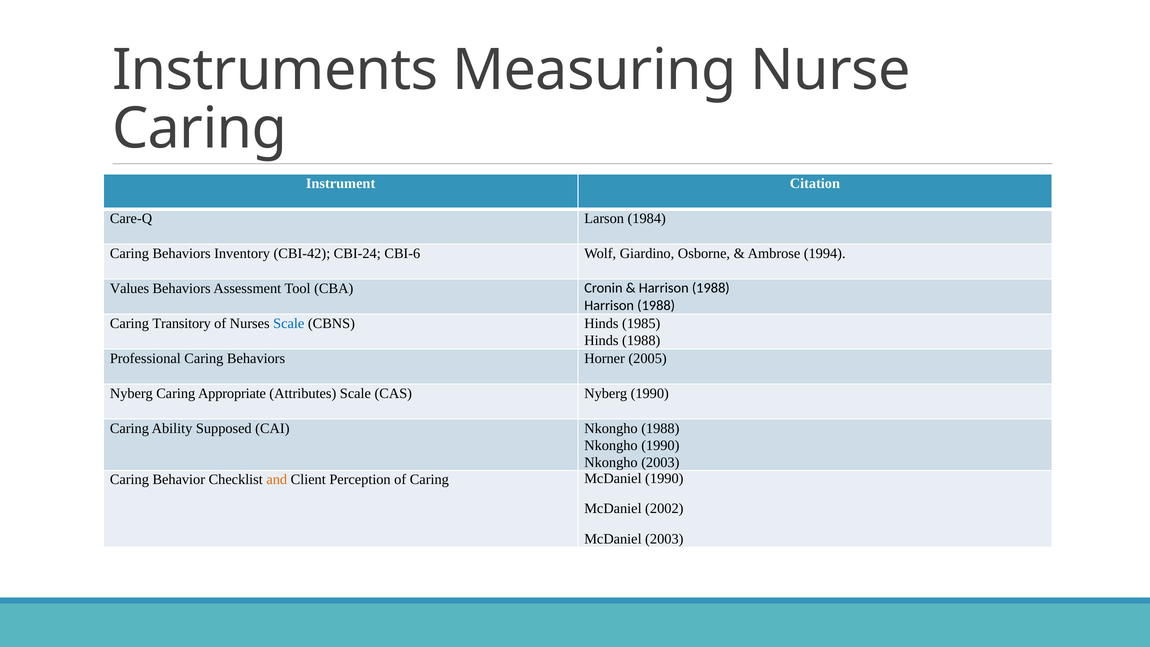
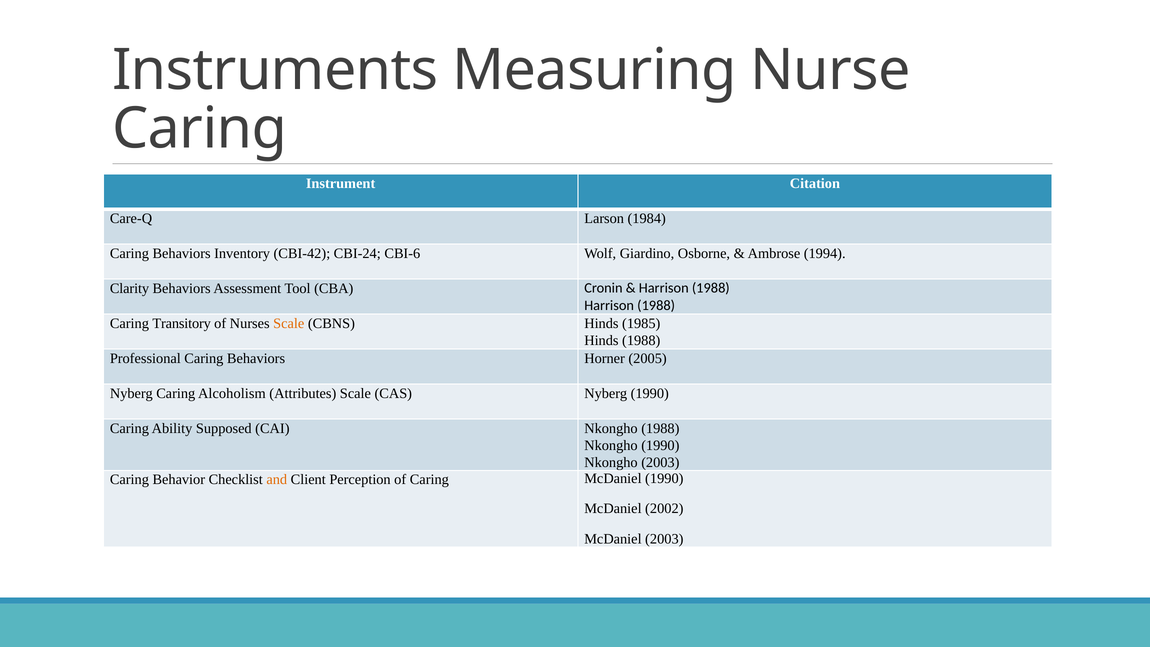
Values: Values -> Clarity (129, 288)
Scale colour: blue -> orange (289, 323)
Appropriate: Appropriate -> Alcoholism (232, 393)
